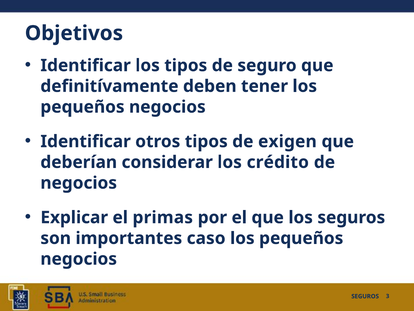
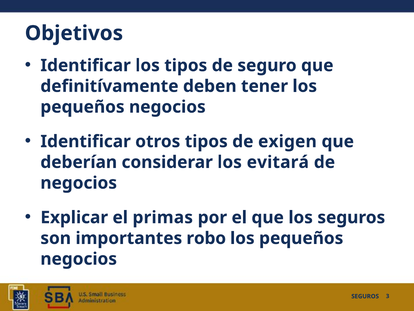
crédito: crédito -> evitará (278, 162)
caso: caso -> robo (206, 238)
